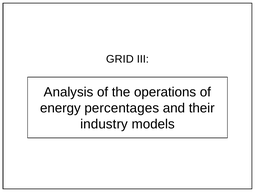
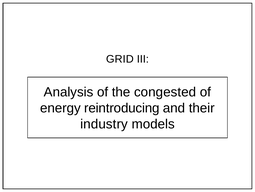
operations: operations -> congested (165, 92)
percentages: percentages -> reintroducing (122, 108)
